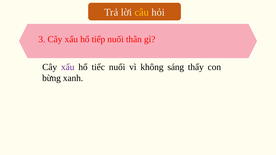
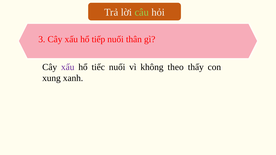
câu colour: yellow -> light green (142, 12)
sáng: sáng -> theo (176, 67)
bừng: bừng -> xung (51, 78)
